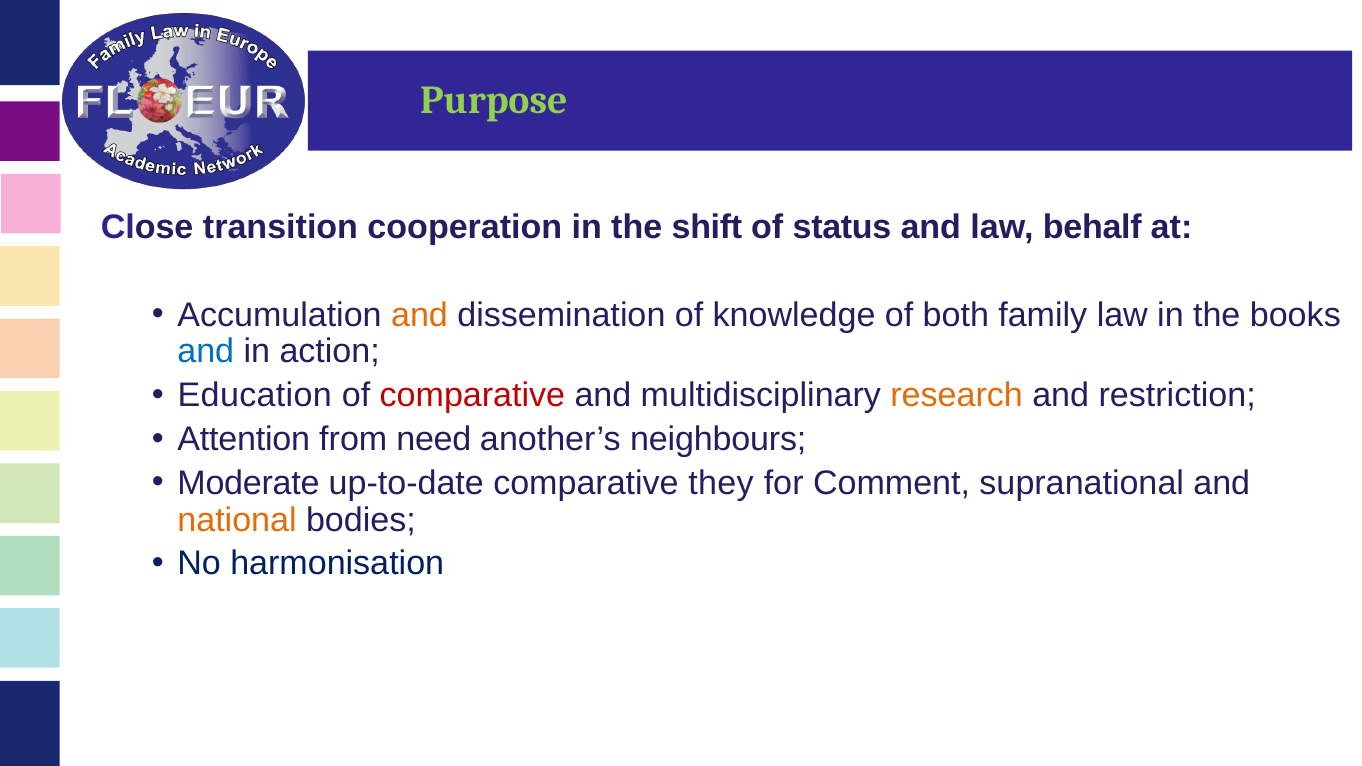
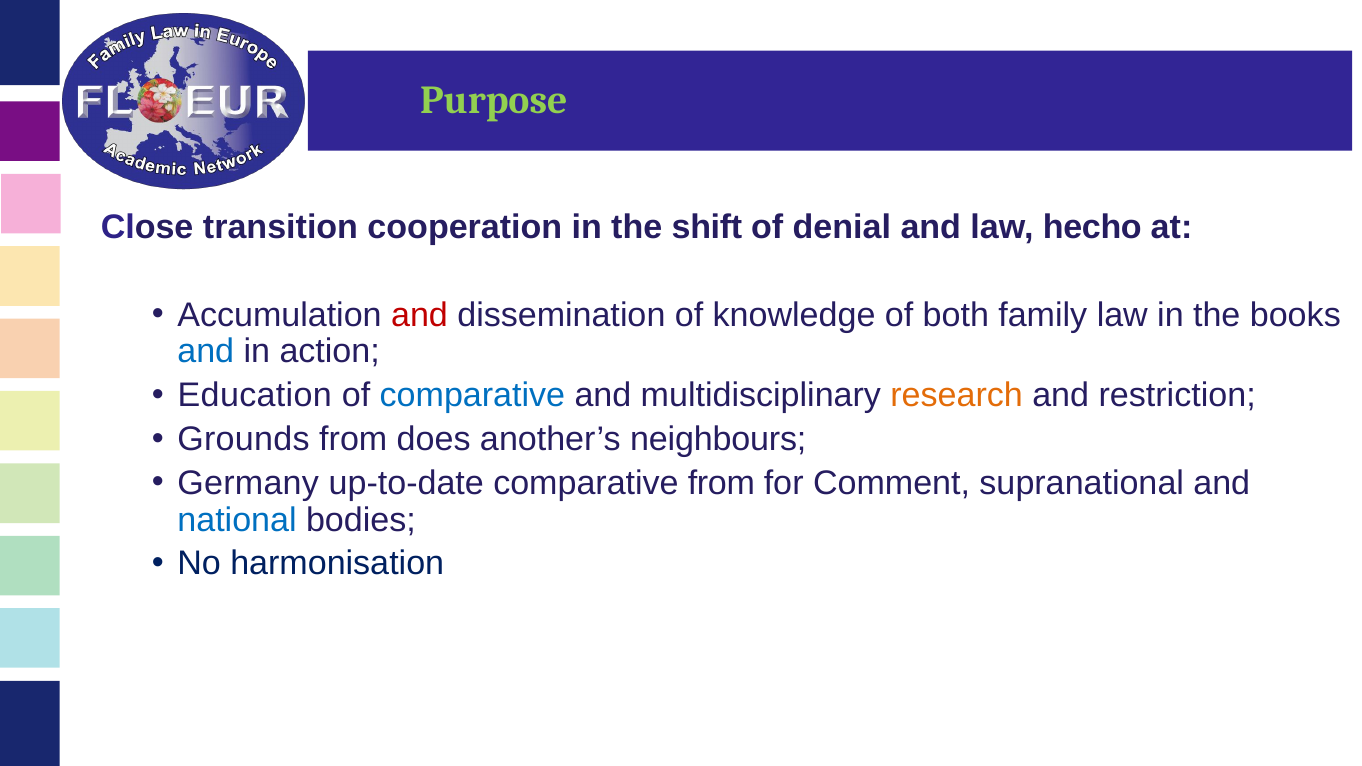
status: status -> denial (842, 227)
behalf: behalf -> hecho (1092, 227)
and colour: orange -> red (420, 315)
comparative colour: red -> blue (472, 396)
Attention: Attention -> Grounds (243, 439)
need: need -> does (434, 439)
Moderate: Moderate -> Germany (248, 483)
comparative they: they -> from (721, 483)
national colour: orange -> blue (237, 520)
